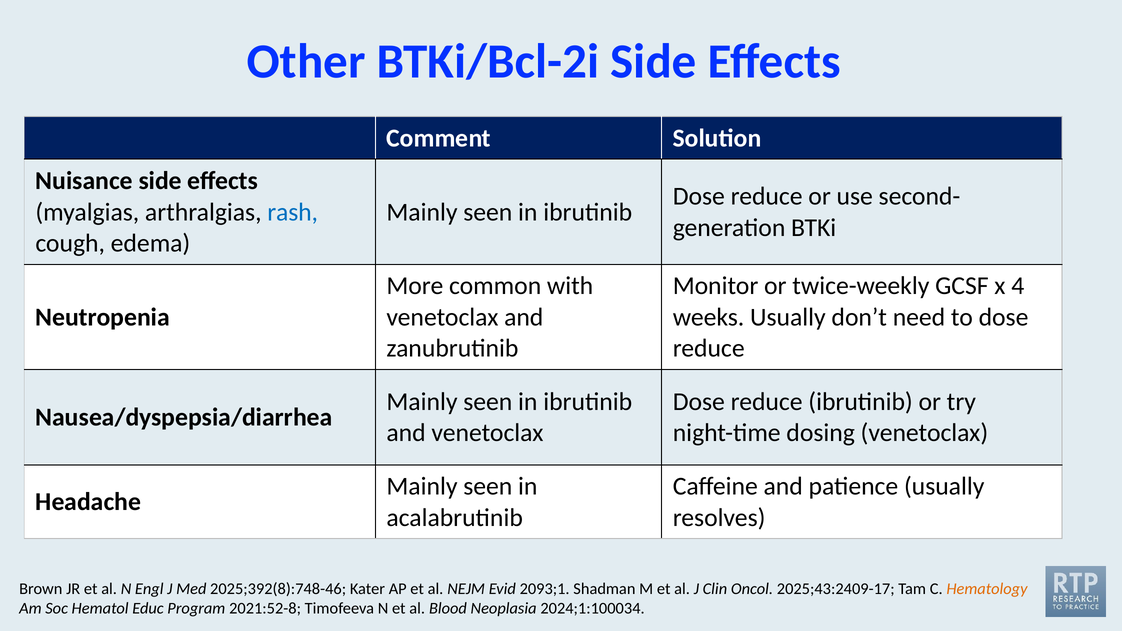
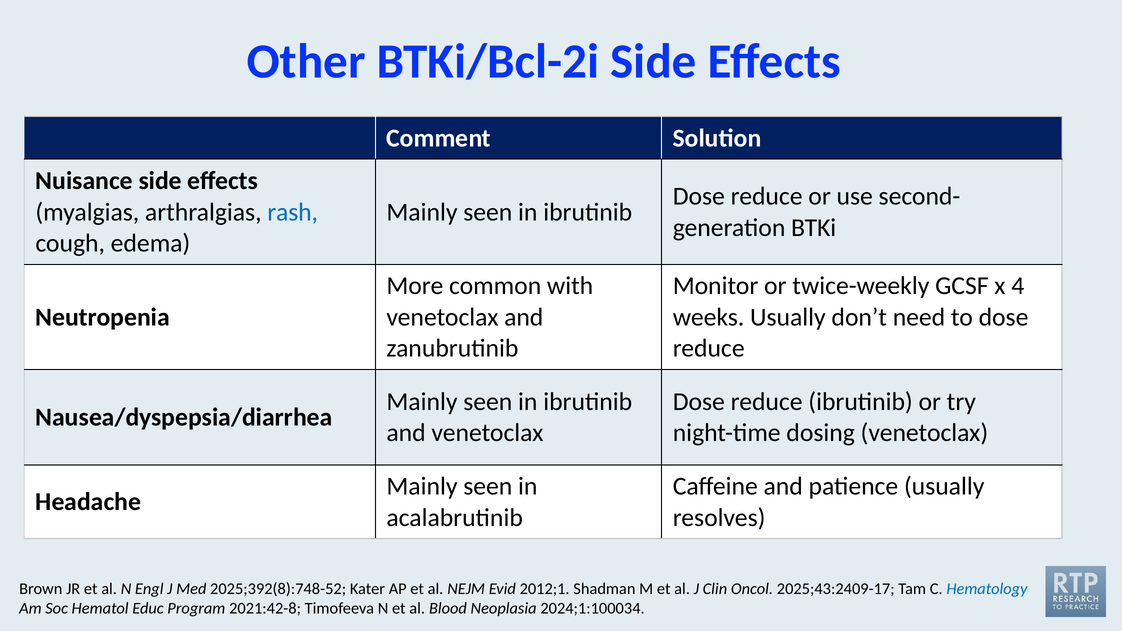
2025;392(8):748-46: 2025;392(8):748-46 -> 2025;392(8):748-52 (278, 589)
2093;1: 2093;1 -> 2012;1 (545, 589)
Hematology colour: orange -> blue (987, 589)
2021:52-8: 2021:52-8 -> 2021:42-8 (265, 608)
